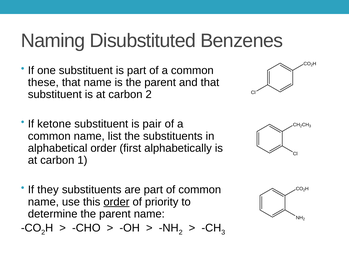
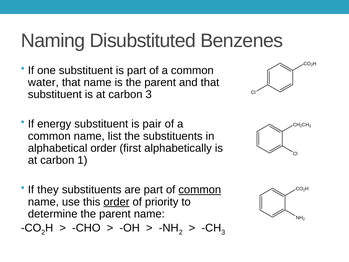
these: these -> water (43, 82)
carbon 2: 2 -> 3 (149, 94)
ketone: ketone -> energy (54, 124)
common underline: none -> present (200, 190)
